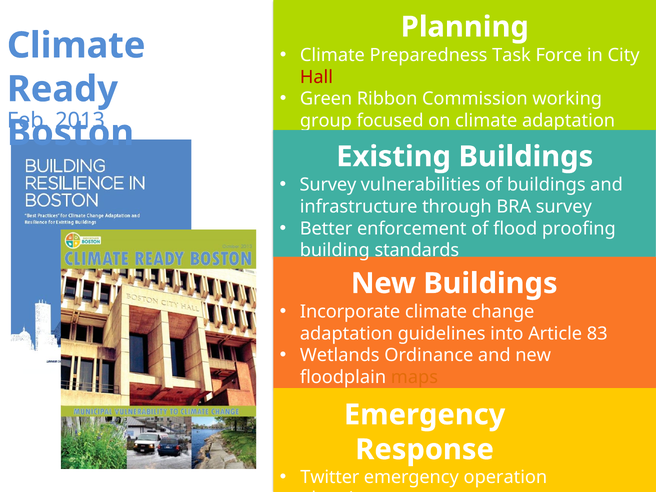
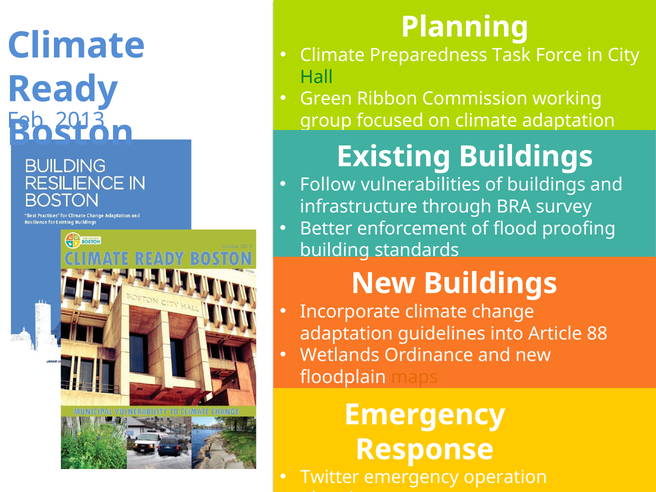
Hall colour: red -> green (316, 77)
Survey: Survey -> Follow (328, 185)
83: 83 -> 88 (597, 334)
